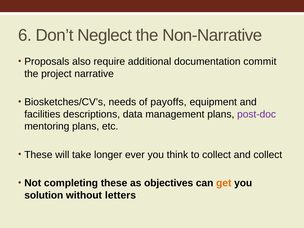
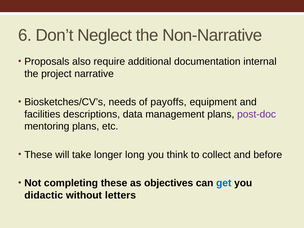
commit: commit -> internal (260, 62)
ever: ever -> long (135, 155)
and collect: collect -> before (268, 155)
get colour: orange -> blue (224, 183)
solution: solution -> didactic (44, 195)
